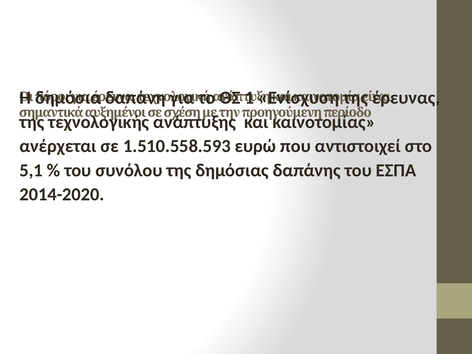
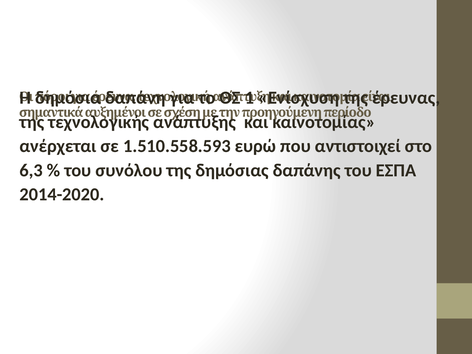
5,1: 5,1 -> 6,3 (31, 170)
